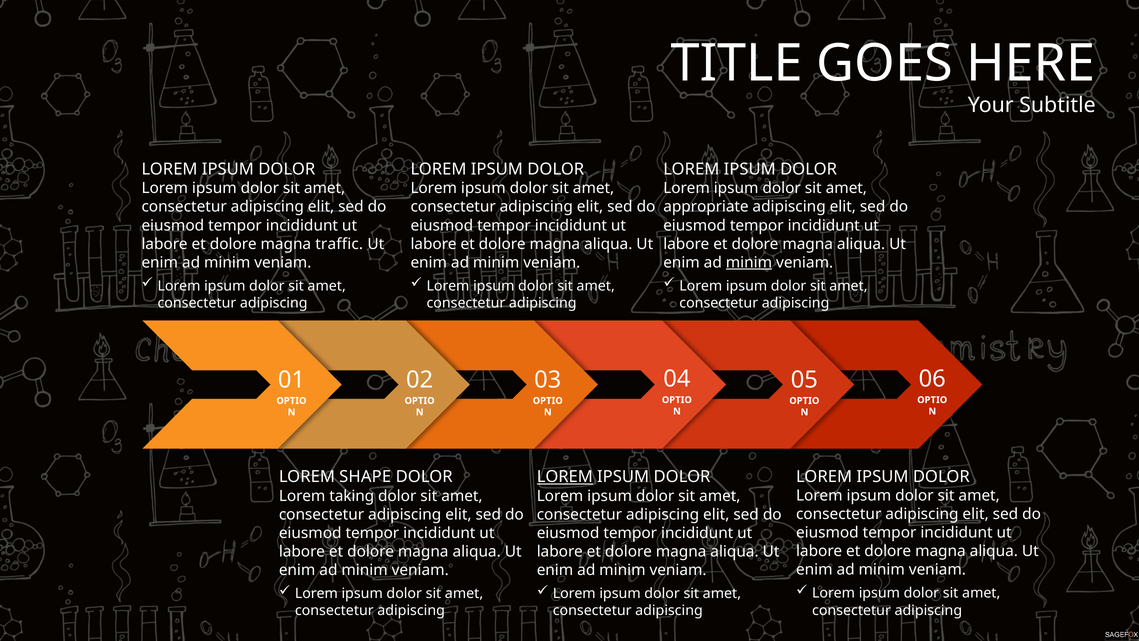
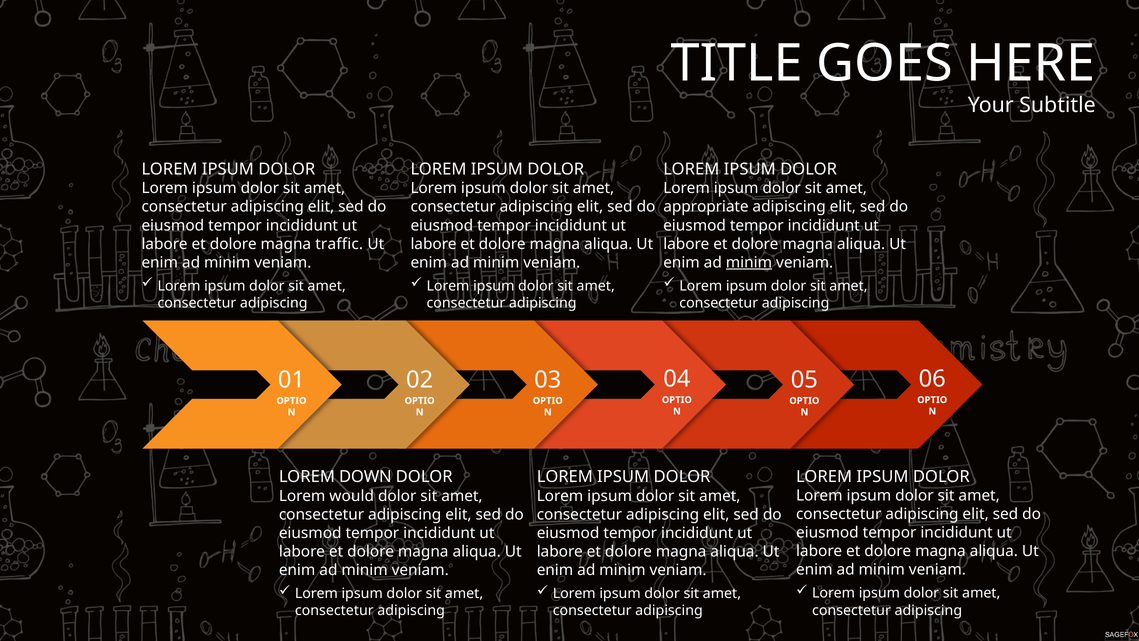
SHAPE: SHAPE -> DOWN (365, 477)
LOREM underline: present -> none (565, 477)
taking: taking -> would (352, 496)
